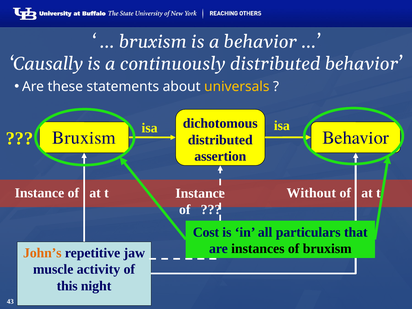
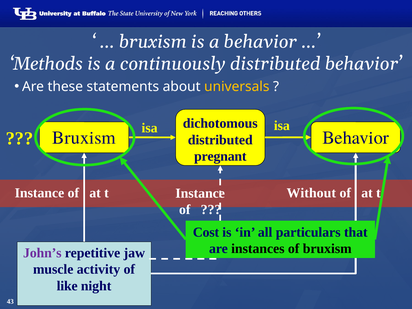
Causally: Causally -> Methods (46, 64)
assertion: assertion -> pregnant (220, 156)
John’s colour: orange -> purple (42, 253)
this: this -> like (67, 286)
